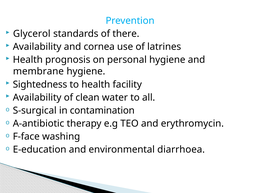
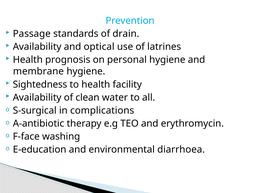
Glycerol: Glycerol -> Passage (32, 34)
there: there -> drain (126, 34)
cornea: cornea -> optical (99, 47)
contamination: contamination -> complications (102, 110)
